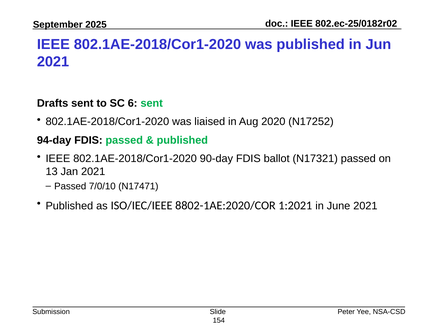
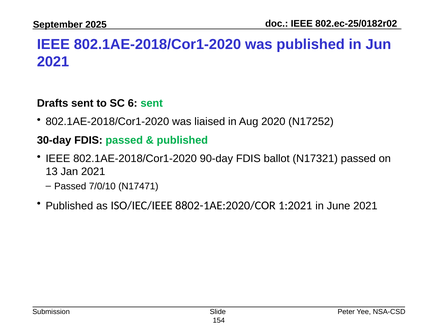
94-day: 94-day -> 30-day (54, 140)
